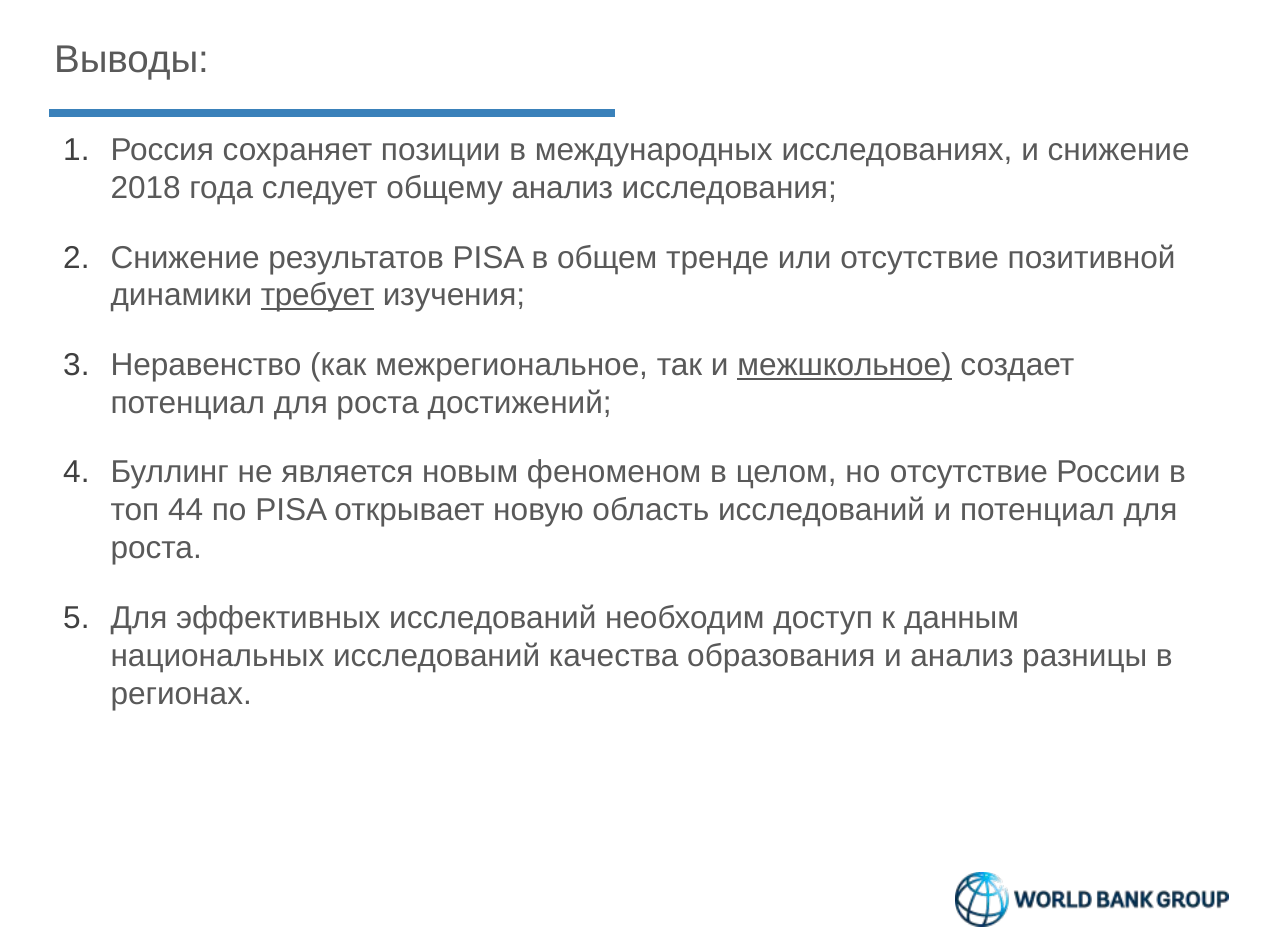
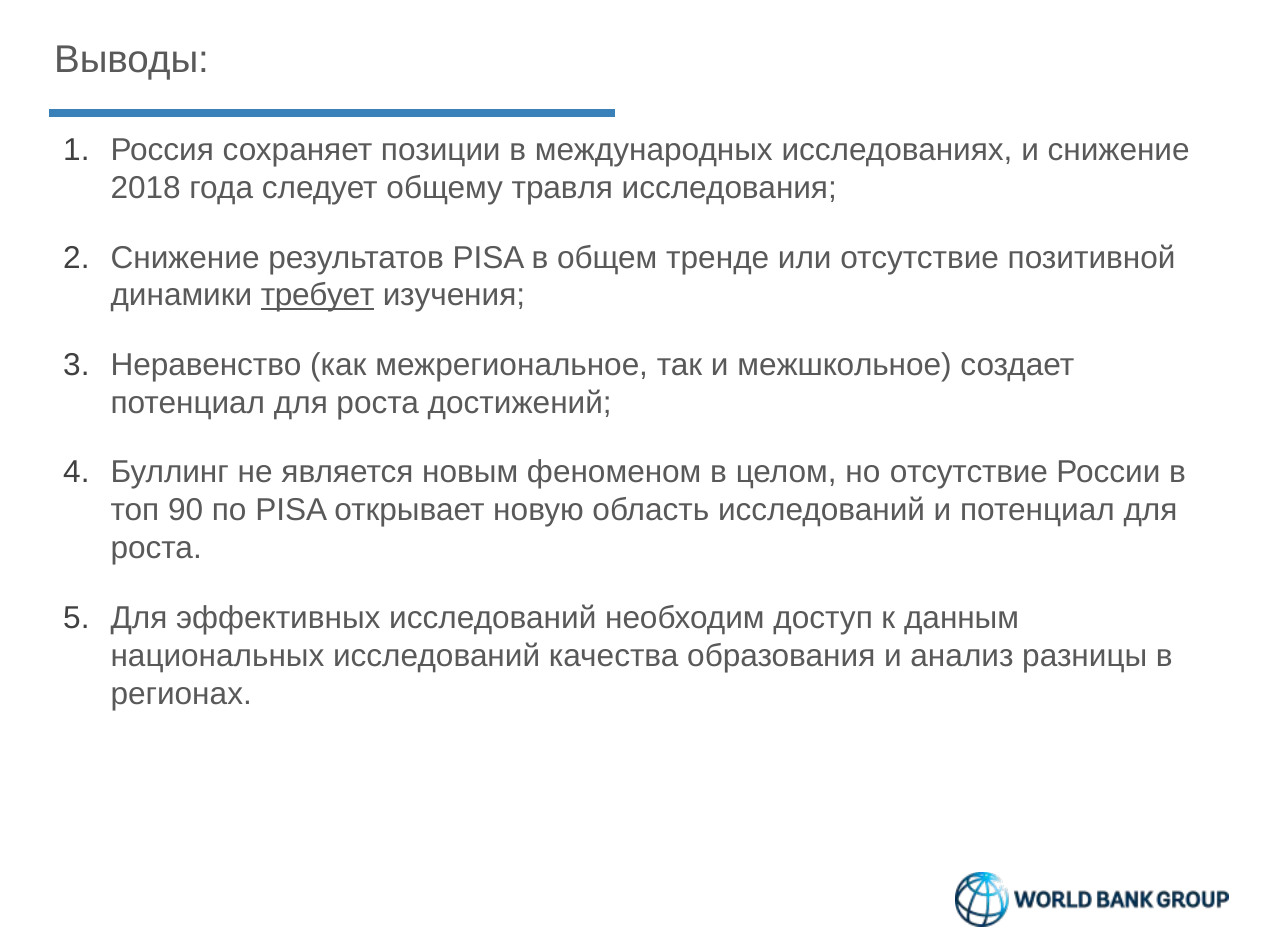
общему анализ: анализ -> травля (562, 188)
межшкольное underline: present -> none (845, 365)
44: 44 -> 90 (186, 510)
